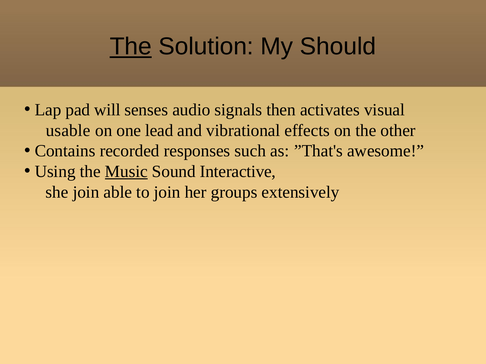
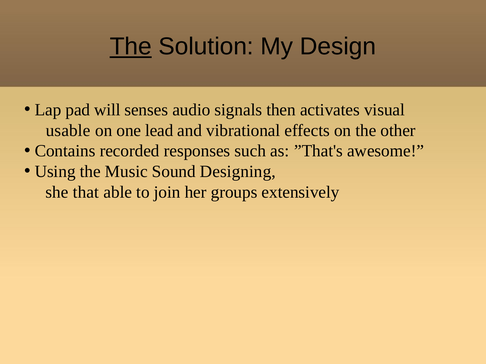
Should: Should -> Design (338, 47)
Music underline: present -> none (126, 172)
Interactive: Interactive -> Designing (238, 172)
she join: join -> that (86, 192)
